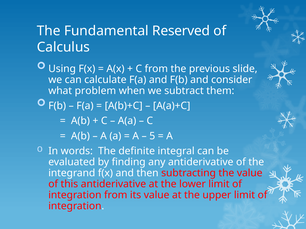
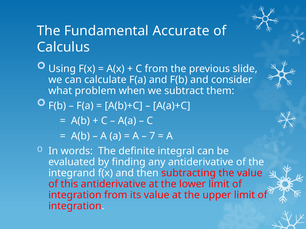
Reserved: Reserved -> Accurate (181, 31)
5: 5 -> 7 (152, 136)
